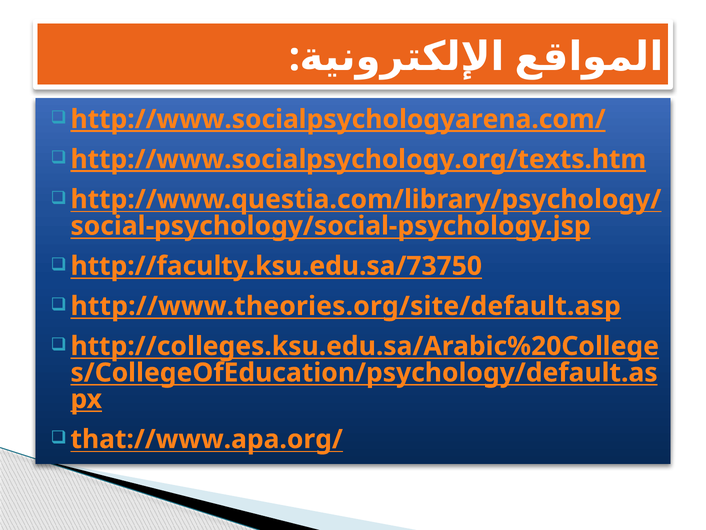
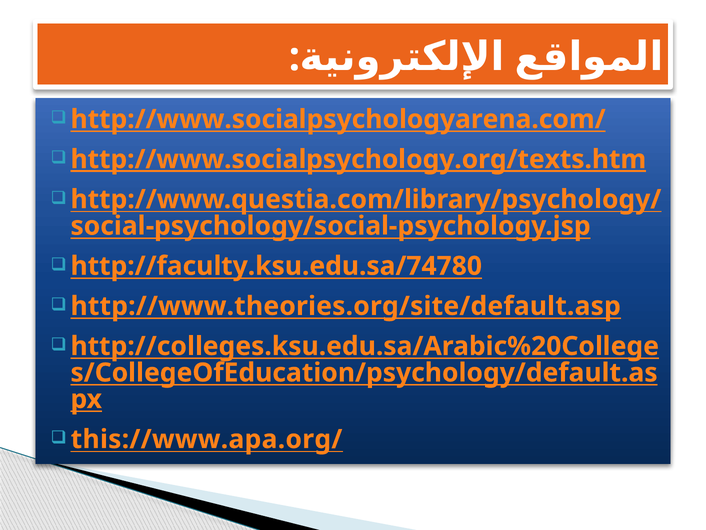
http://www.socialpsychologyarena.com/ underline: present -> none (338, 119)
http://faculty.ksu.edu.sa/73750: http://faculty.ksu.edu.sa/73750 -> http://faculty.ksu.edu.sa/74780 (276, 266)
that://www.apa.org/: that://www.apa.org/ -> this://www.apa.org/ (207, 439)
